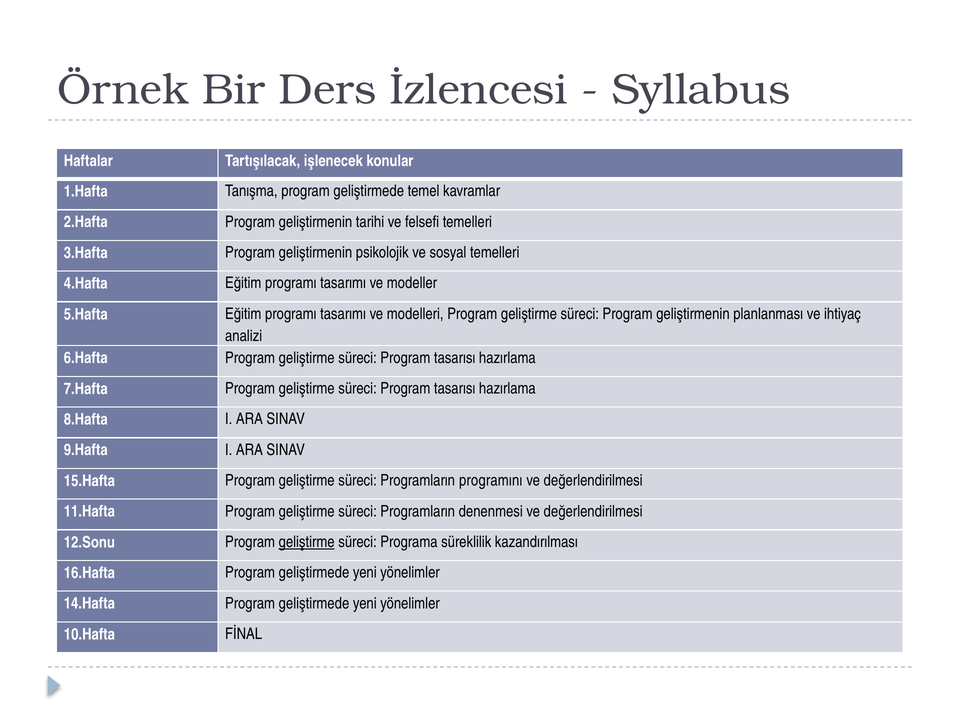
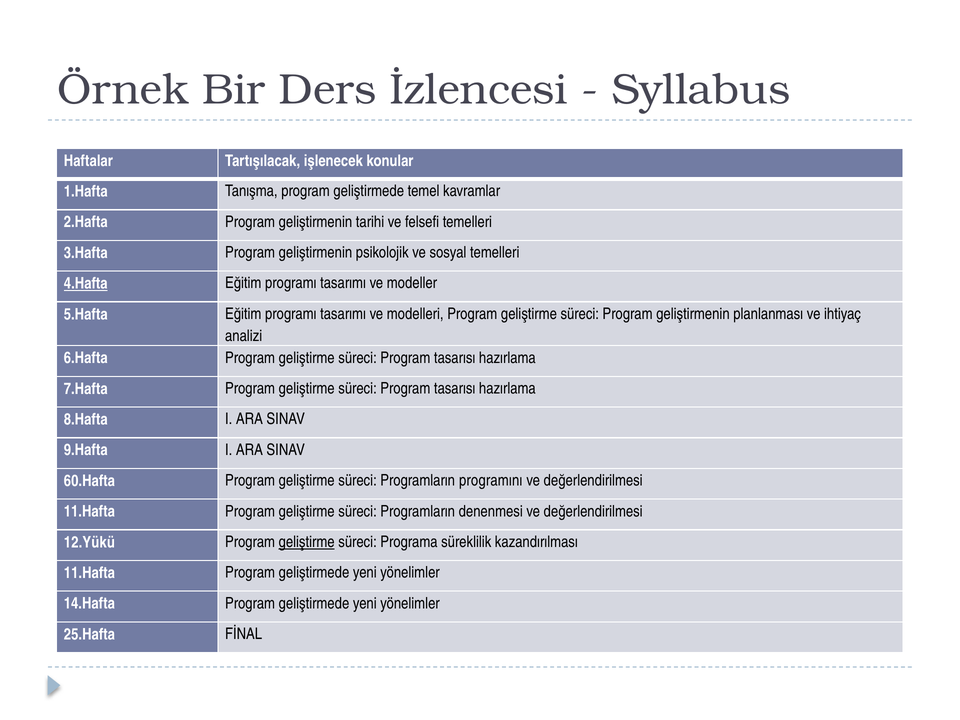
4.Hafta underline: none -> present (86, 284)
15.Hafta: 15.Hafta -> 60.Hafta (89, 481)
12.Sonu: 12.Sonu -> 12.Yükü (89, 542)
16.Hafta: 16.Hafta -> 11.Hafta (89, 573)
10.Hafta: 10.Hafta -> 25.Hafta (89, 634)
